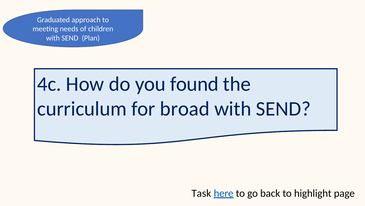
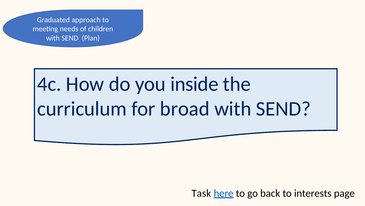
found: found -> inside (194, 84)
highlight: highlight -> interests (313, 193)
